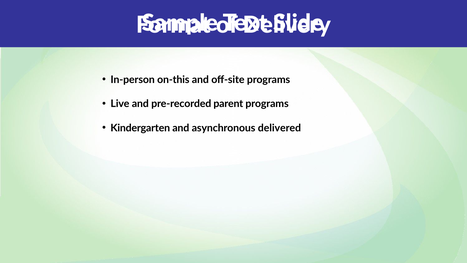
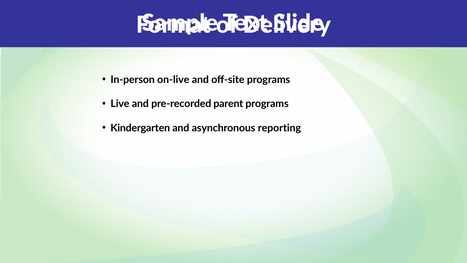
on-this: on-this -> on-live (173, 80)
delivered: delivered -> reporting (279, 128)
